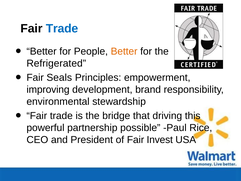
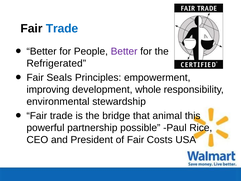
Better colour: orange -> purple (124, 51)
brand: brand -> whole (148, 89)
driving: driving -> animal (167, 116)
Invest: Invest -> Costs (160, 140)
